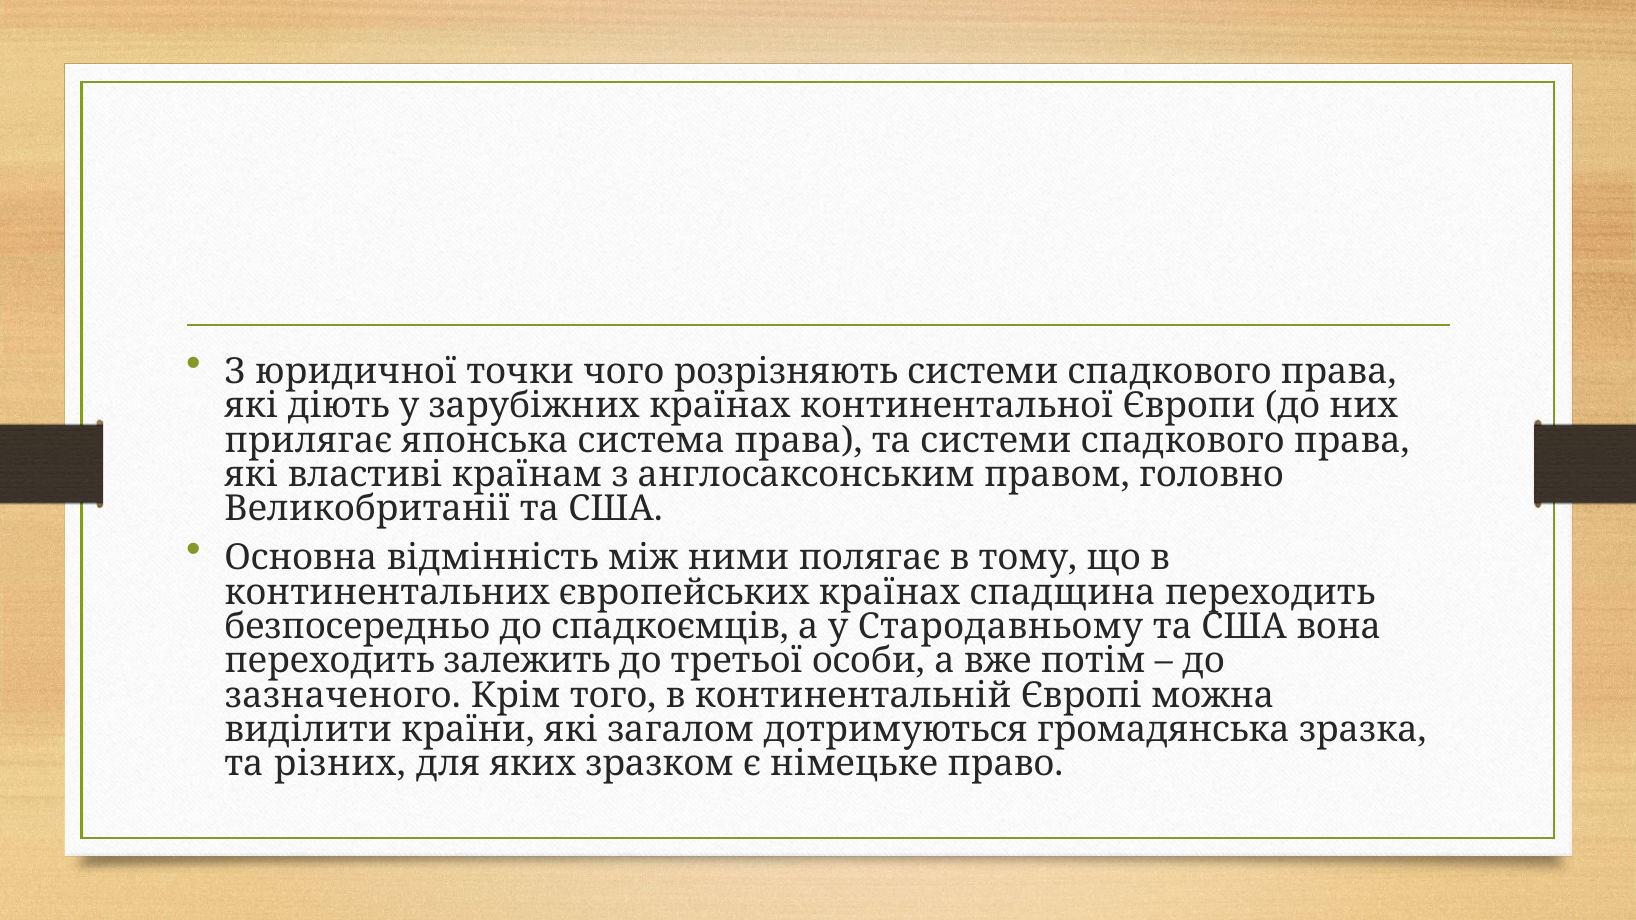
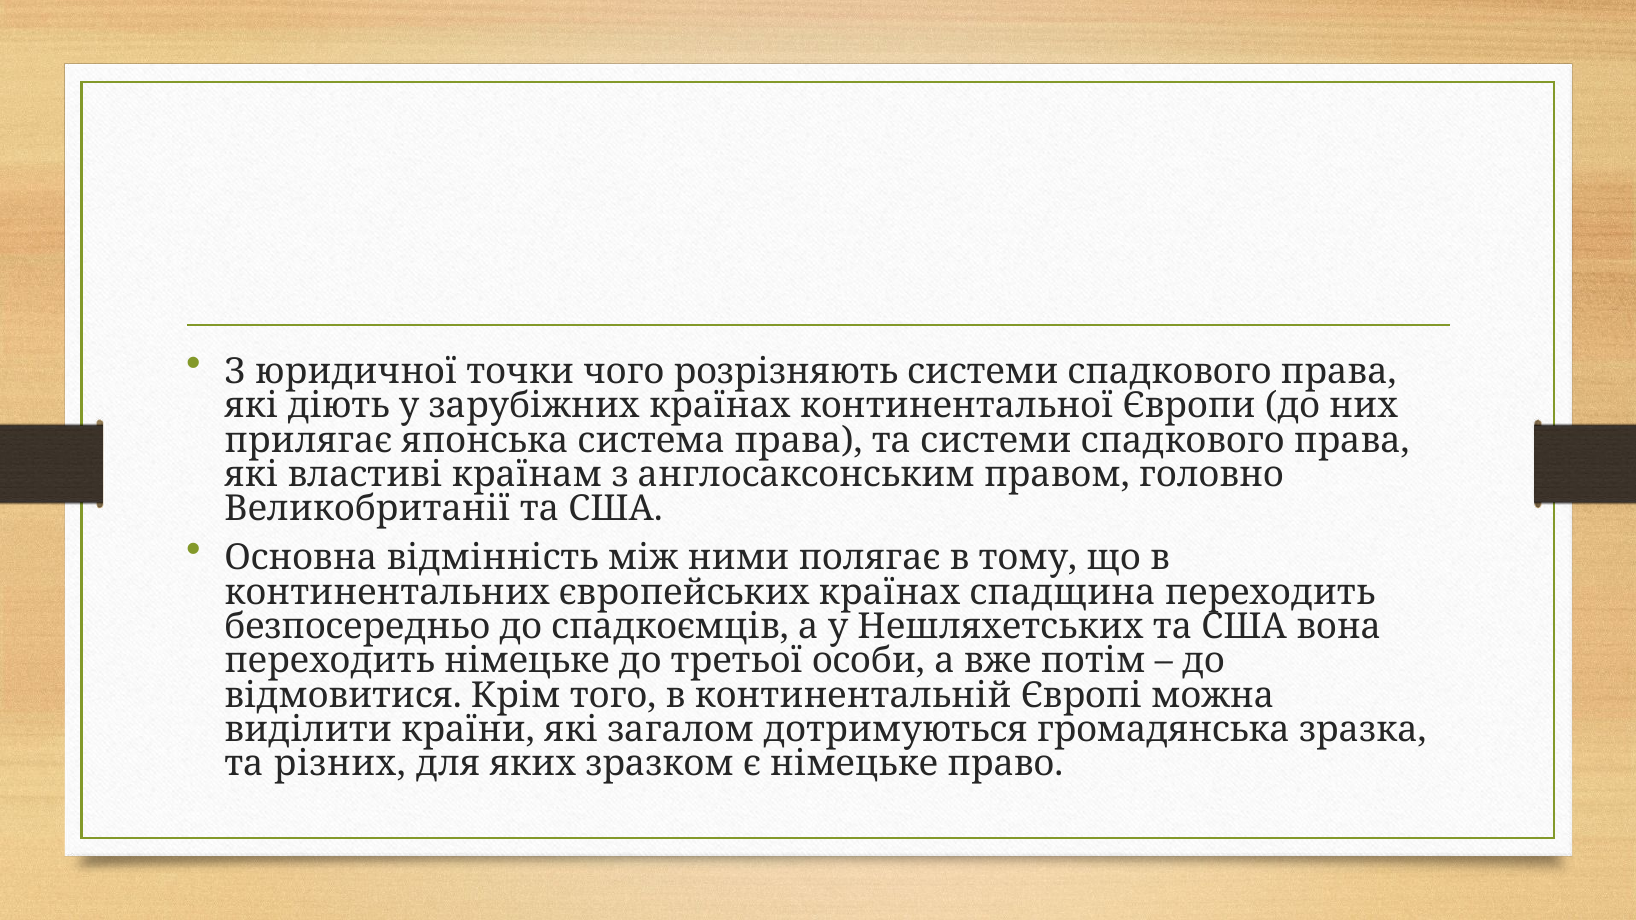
Стародавньому: Стародавньому -> Нешляхетських (1001, 627)
переходить залежить: залежить -> німецьке (527, 661)
зазначеного: зазначеного -> відмовитися (343, 696)
